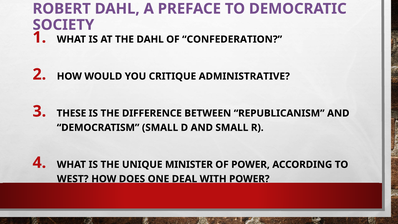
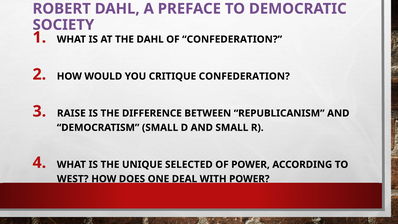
CRITIQUE ADMINISTRATIVE: ADMINISTRATIVE -> CONFEDERATION (244, 76)
THESE: THESE -> RAISE (71, 113)
MINISTER: MINISTER -> SELECTED (189, 164)
